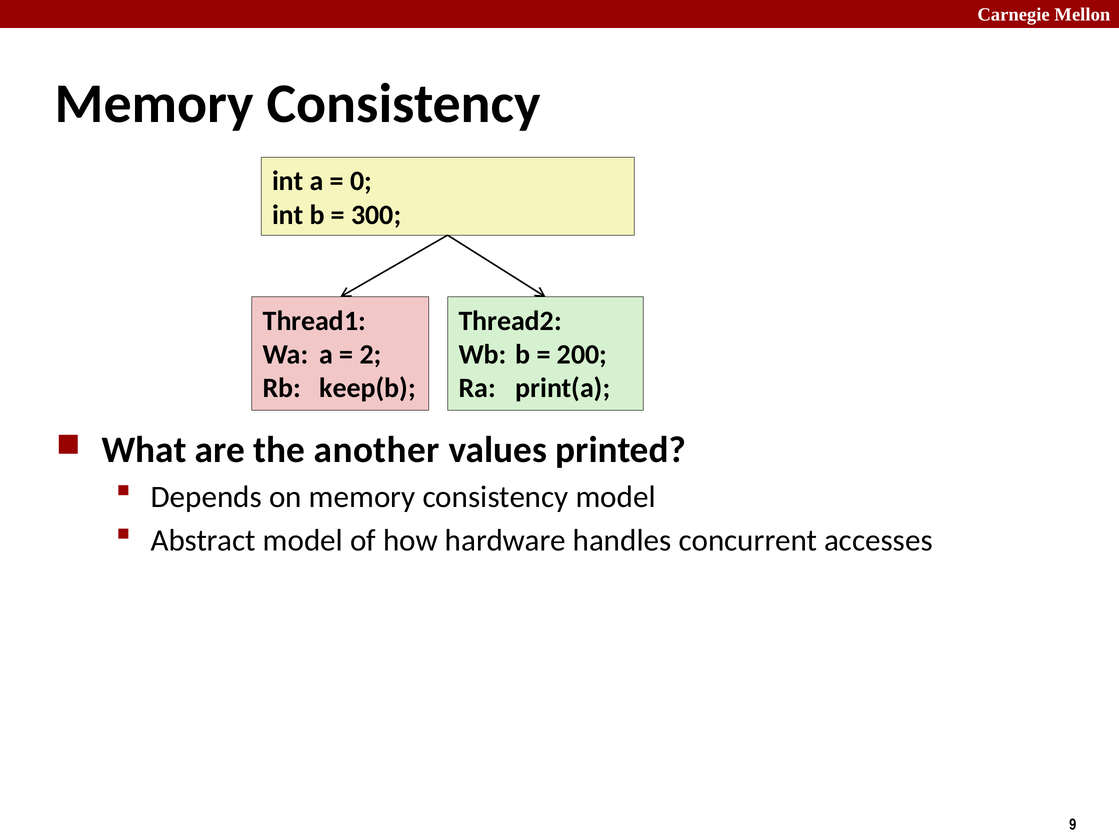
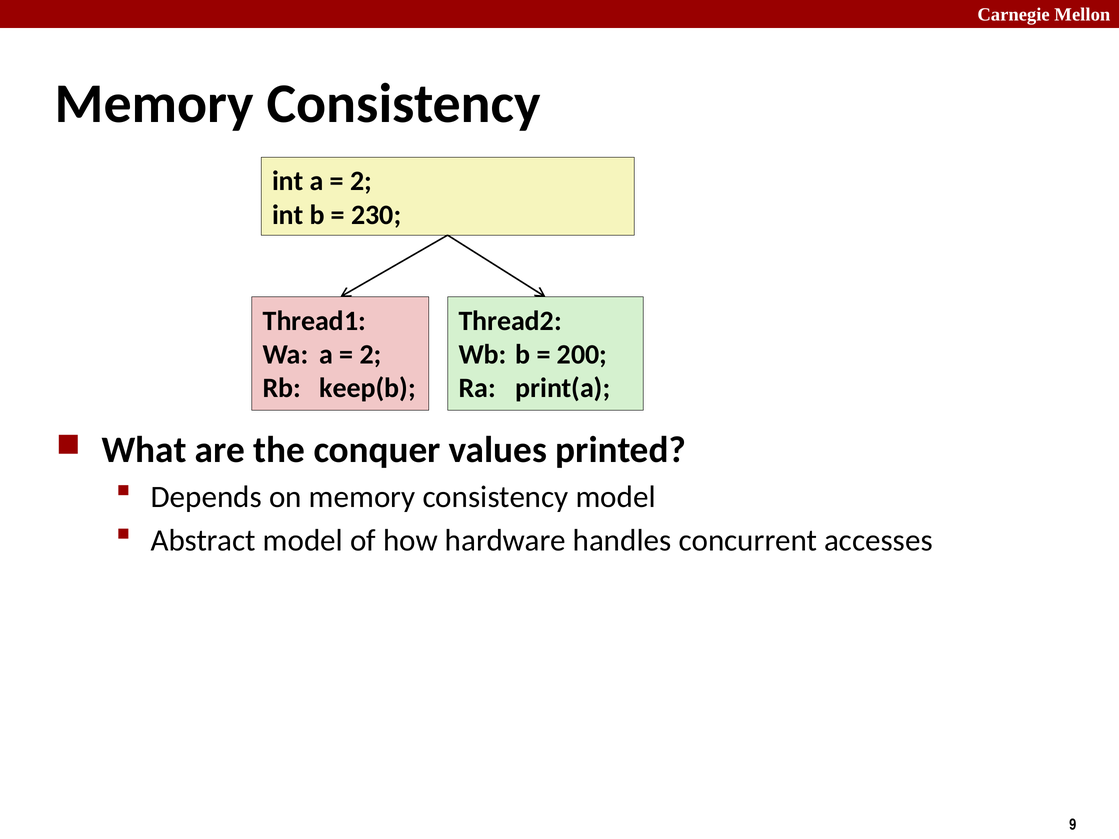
0: 0 -> 2 (361, 181)
300: 300 -> 230 (376, 215)
another: another -> conquer (377, 450)
